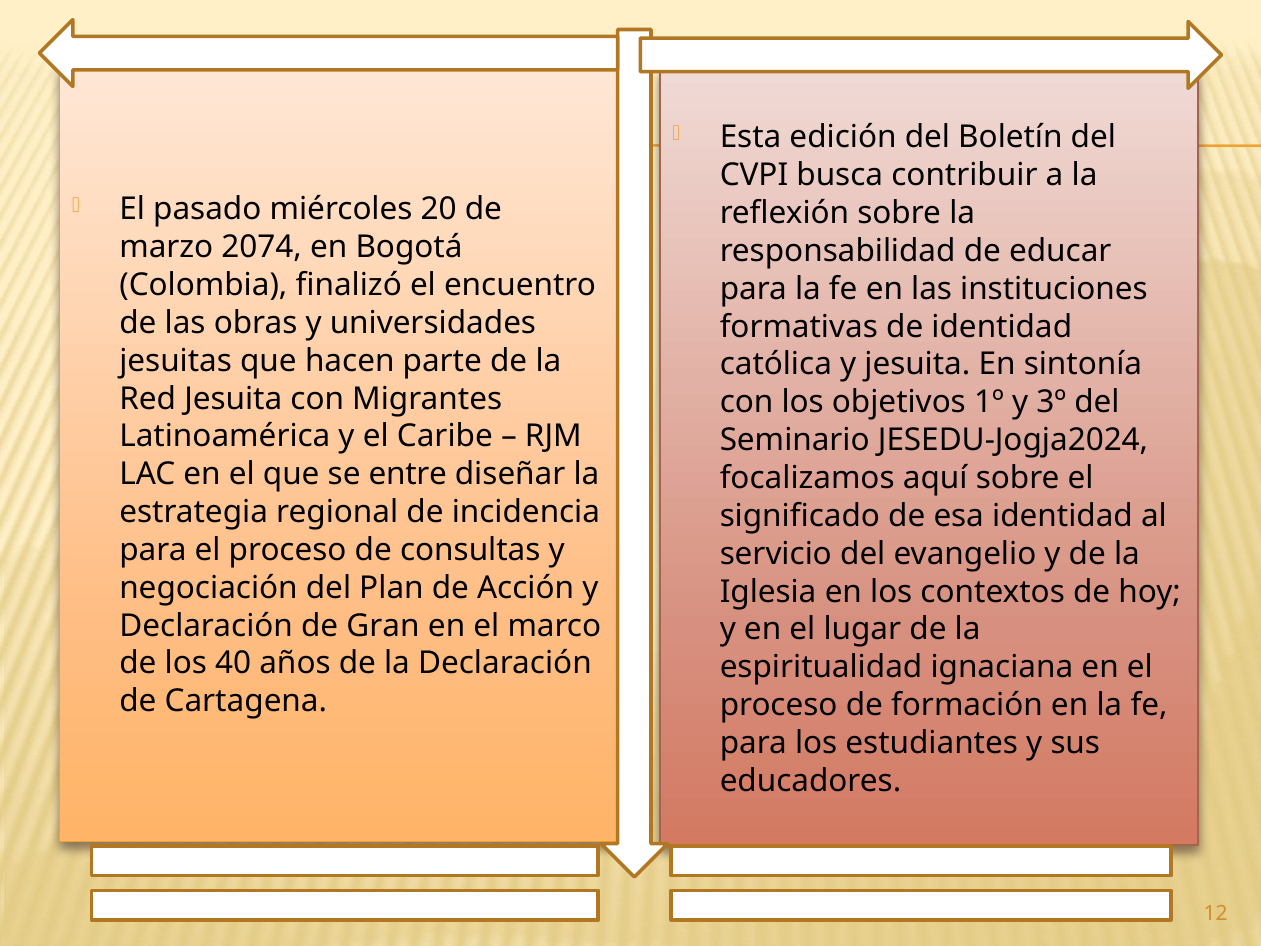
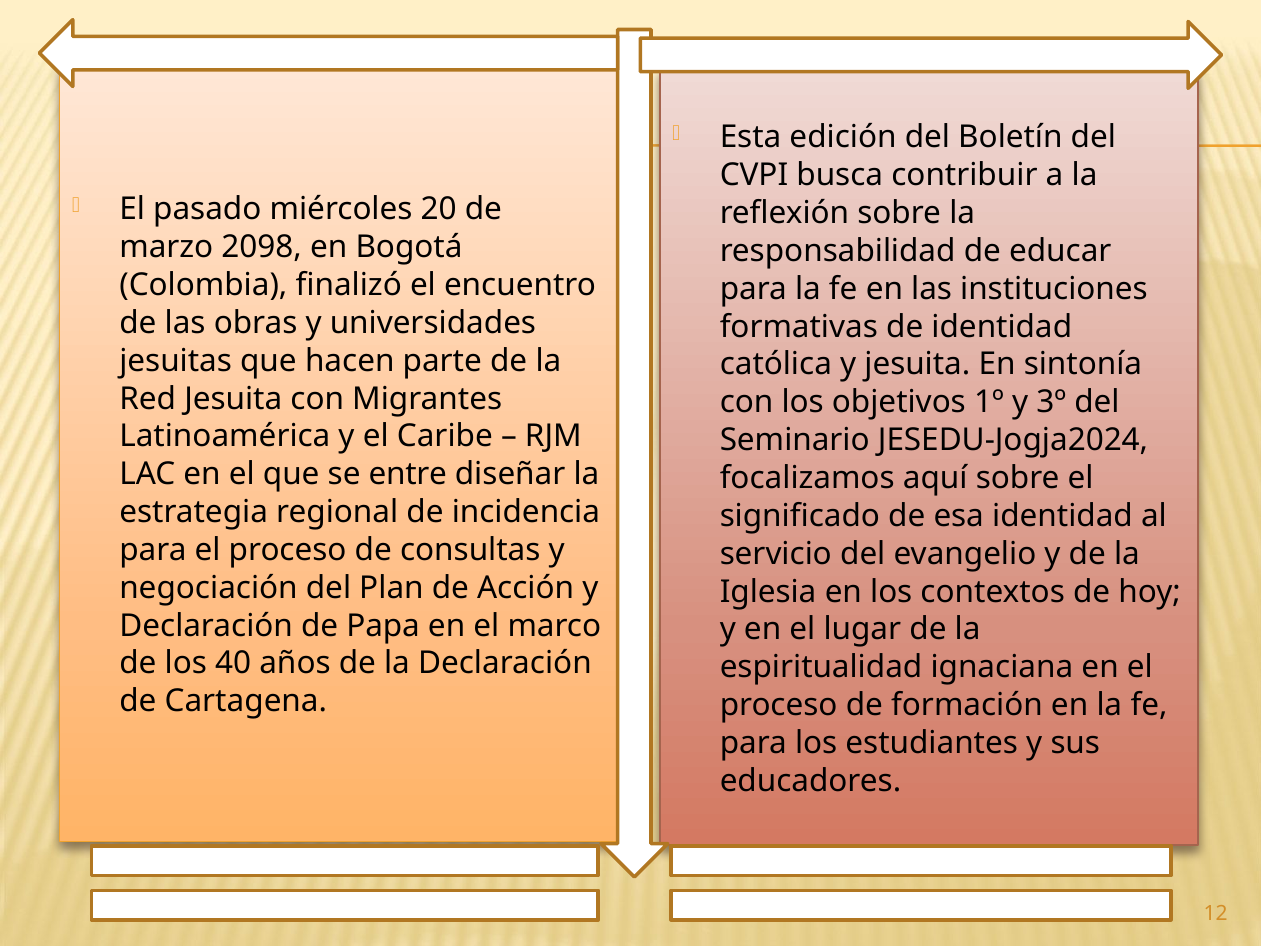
2074: 2074 -> 2098 (262, 247)
Gran: Gran -> Papa (383, 626)
